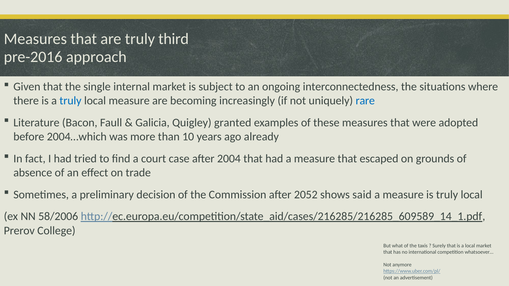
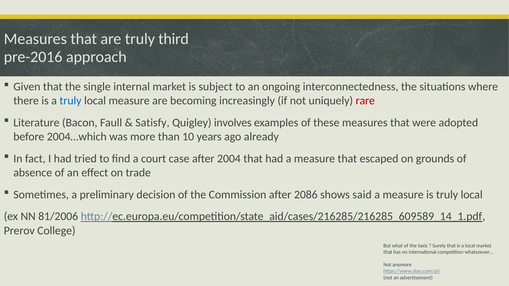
rare colour: blue -> red (365, 101)
Galicia: Galicia -> Satisfy (152, 123)
granted: granted -> involves (233, 123)
2052: 2052 -> 2086 (306, 195)
58/2006: 58/2006 -> 81/2006 (58, 217)
